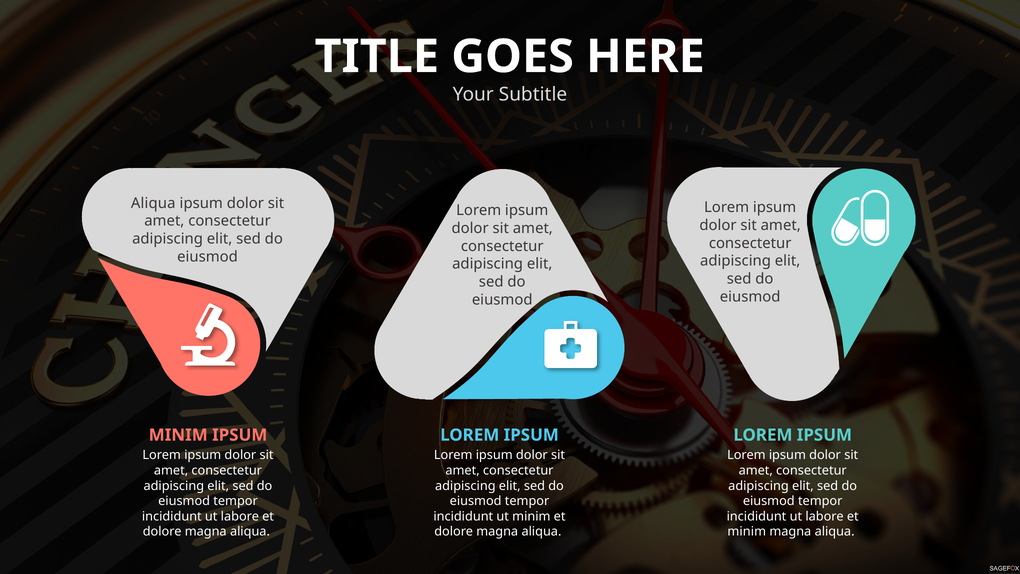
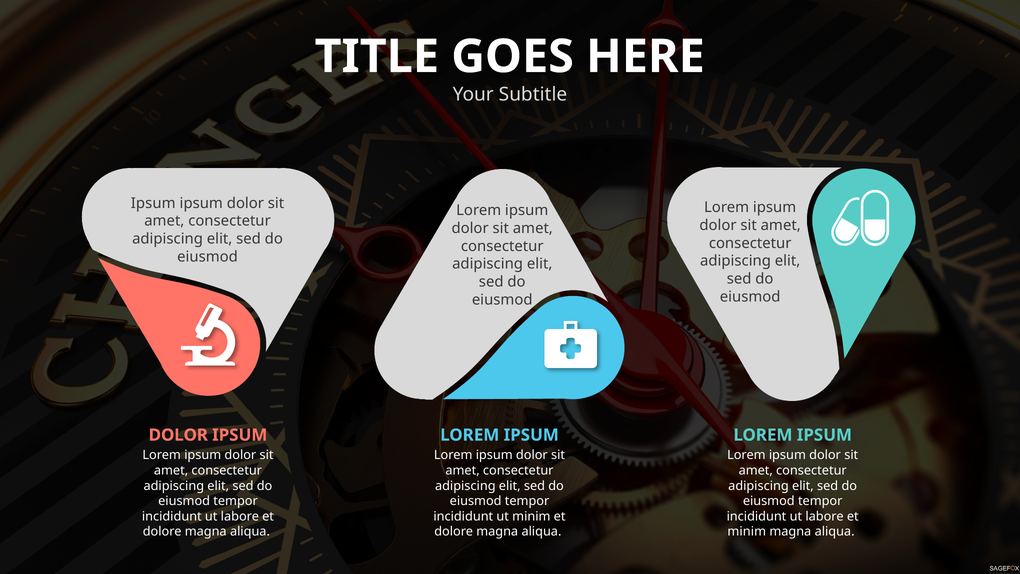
Aliqua: Aliqua -> Ipsum (153, 203)
MINIM: MINIM -> DOLOR (178, 435)
